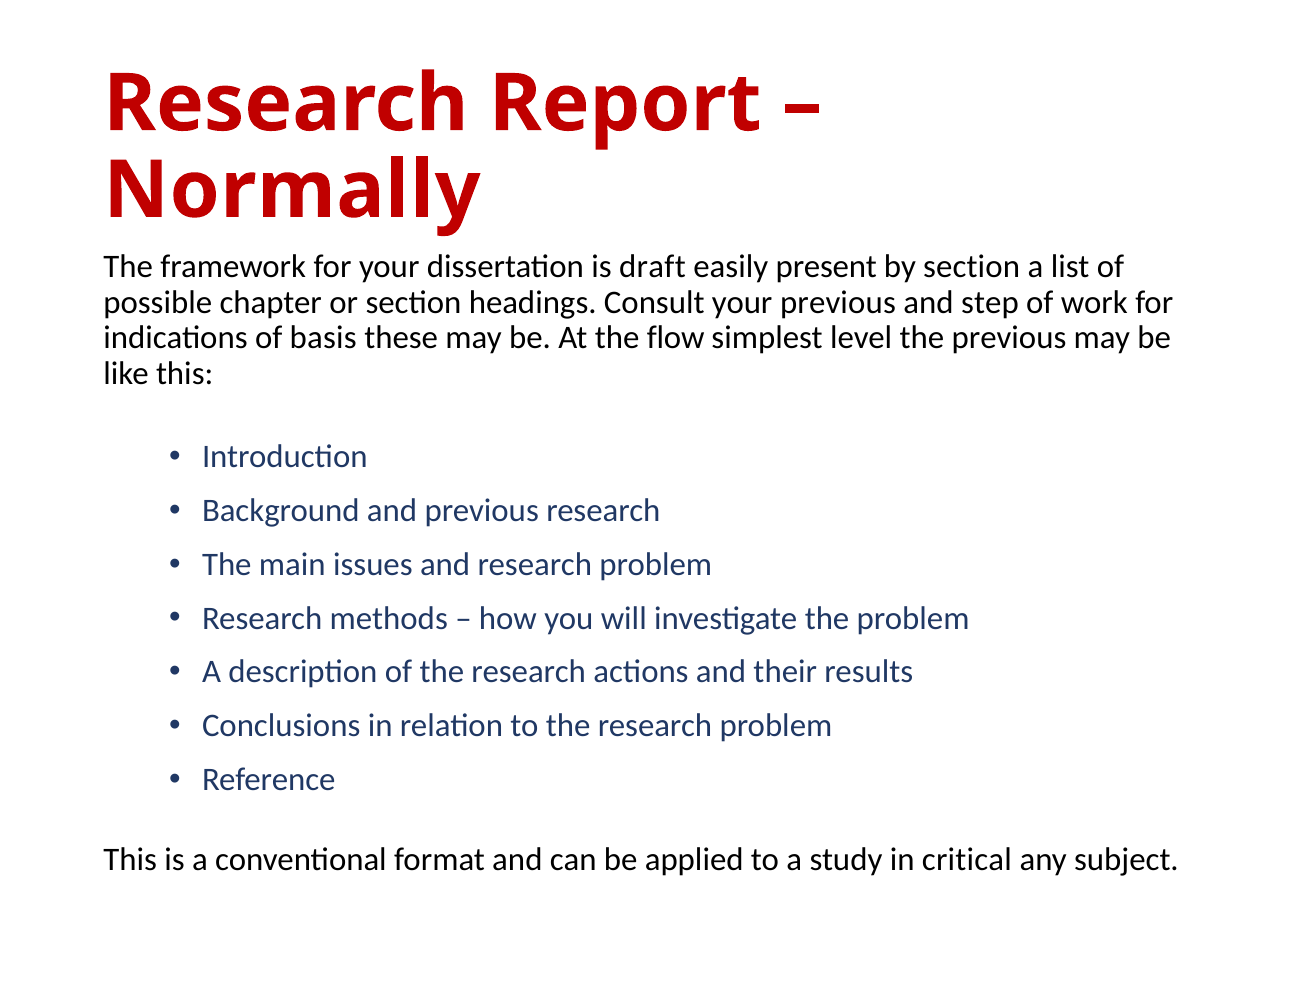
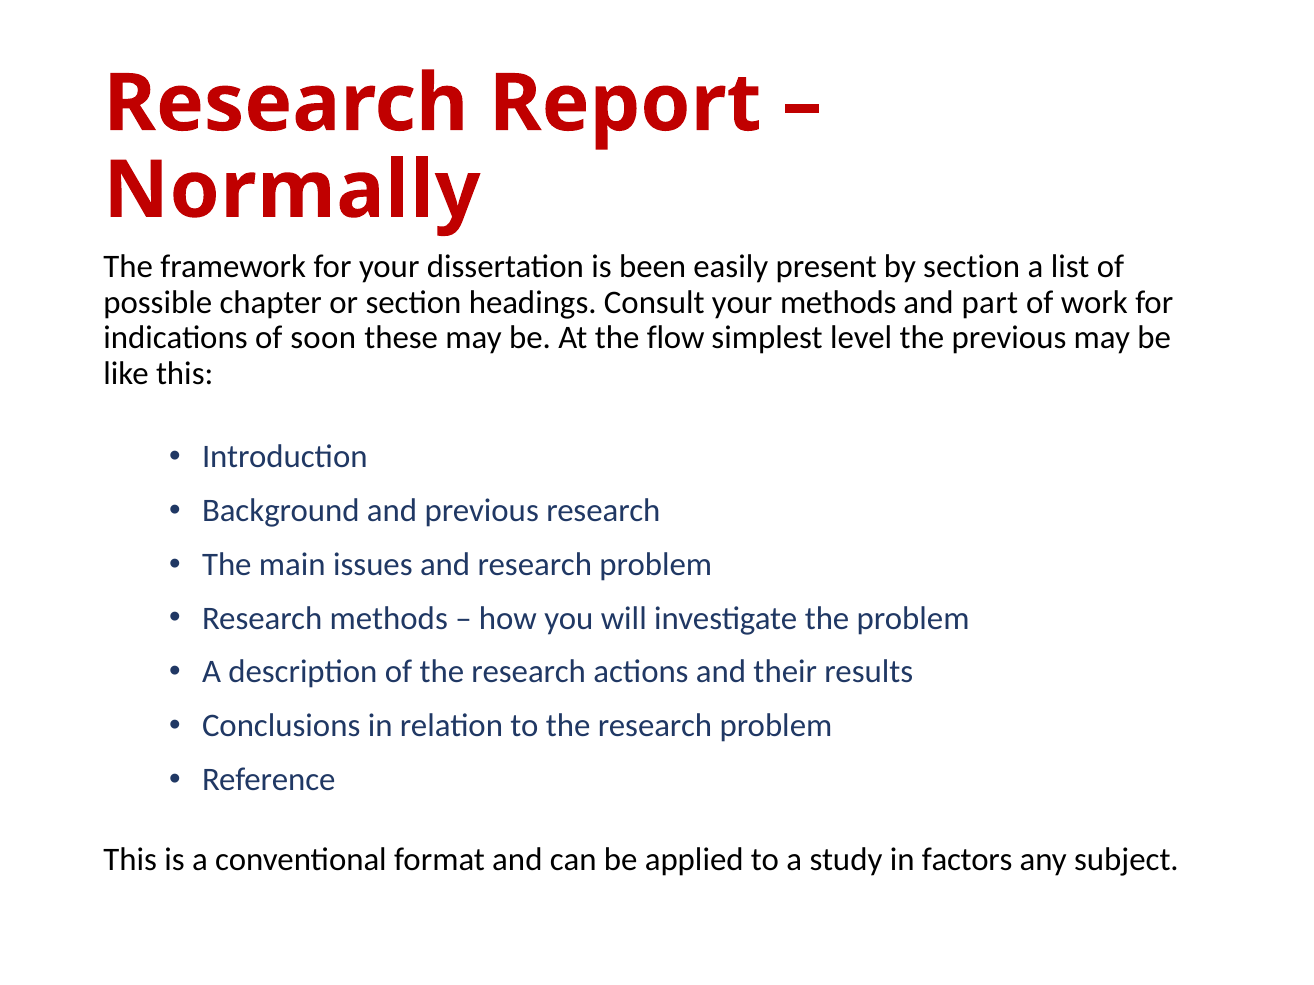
draft: draft -> been (653, 267)
your previous: previous -> methods (838, 303)
step: step -> part (990, 303)
basis: basis -> soon (323, 338)
critical: critical -> factors (967, 860)
